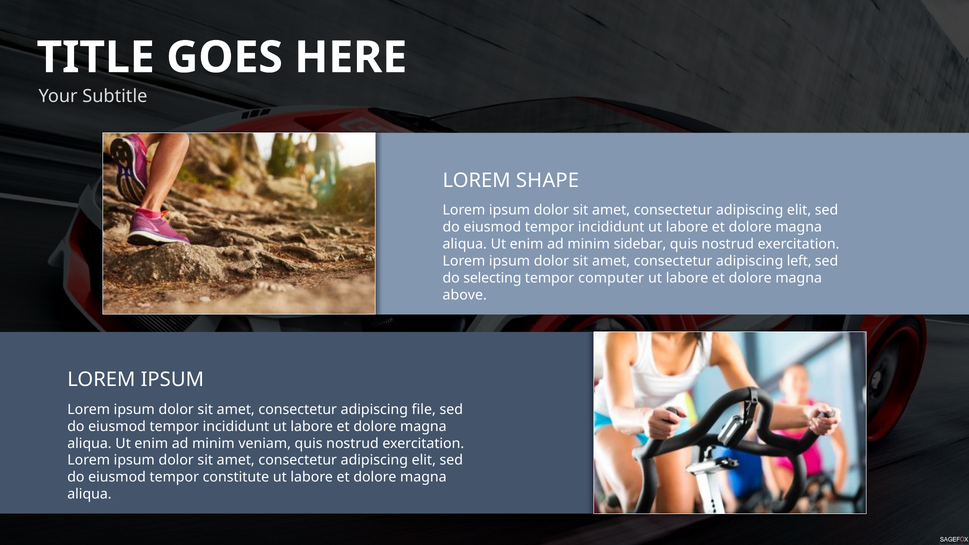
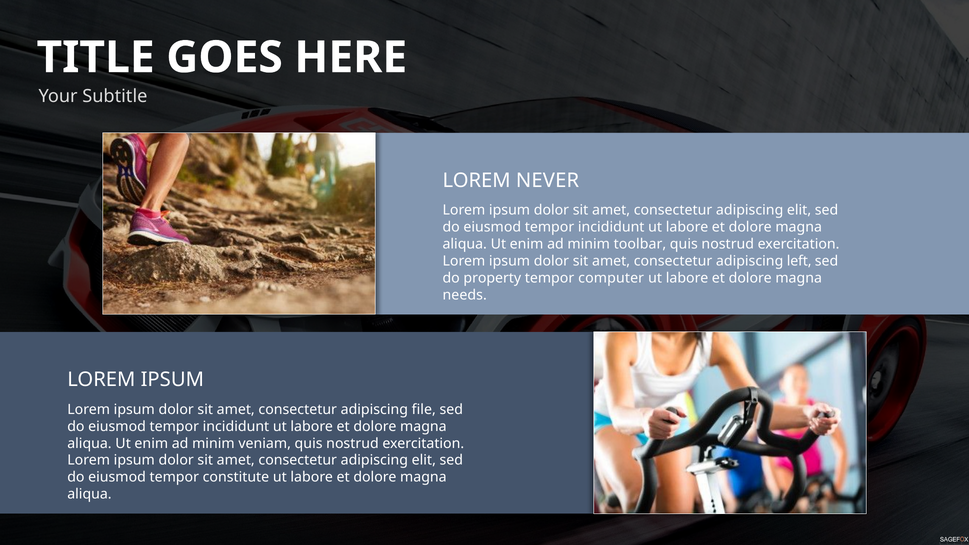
SHAPE: SHAPE -> NEVER (548, 180)
sidebar: sidebar -> toolbar (640, 244)
selecting: selecting -> property (492, 278)
above: above -> needs (465, 295)
